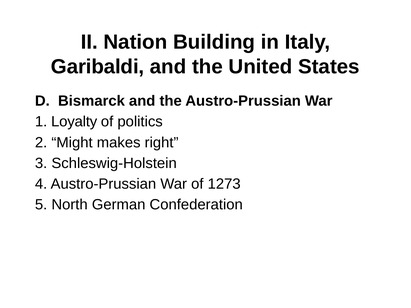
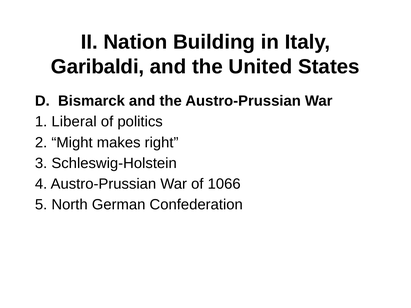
Loyalty: Loyalty -> Liberal (74, 122)
1273: 1273 -> 1066 (224, 184)
